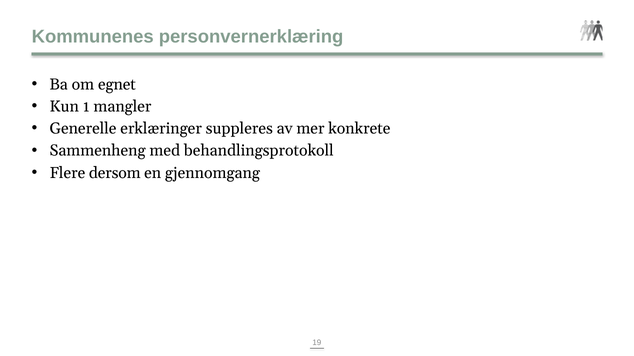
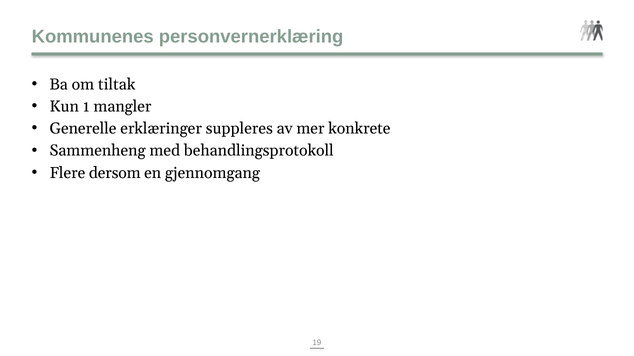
egnet: egnet -> tiltak (117, 84)
